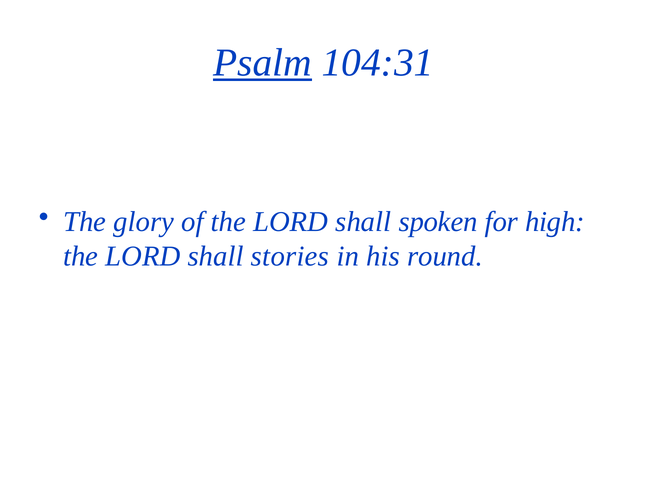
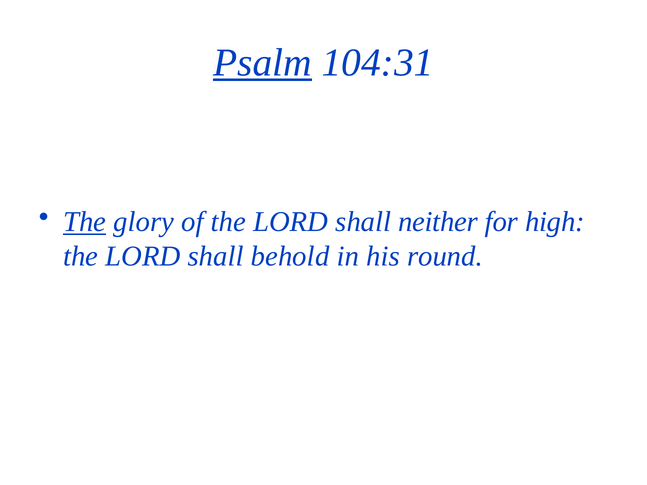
The underline: none -> present (85, 222)
spoken: spoken -> neither (438, 222)
stories: stories -> behold (290, 257)
